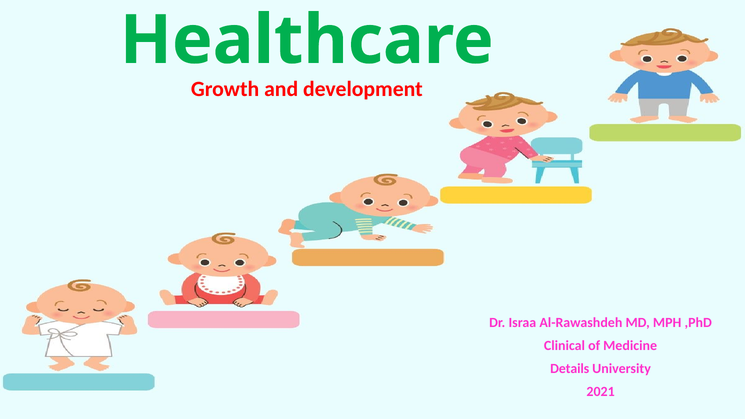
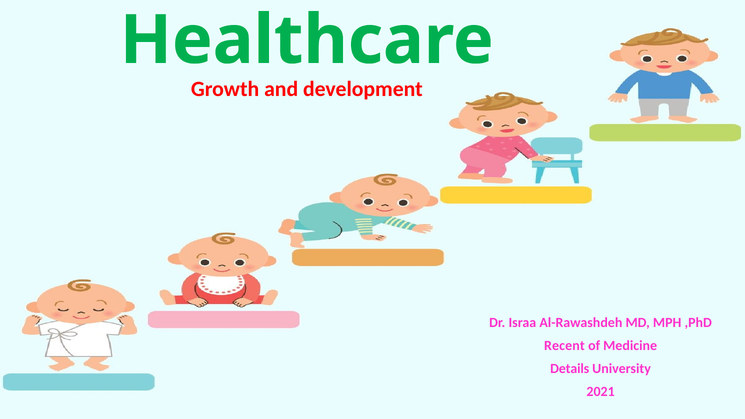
Clinical: Clinical -> Recent (564, 346)
